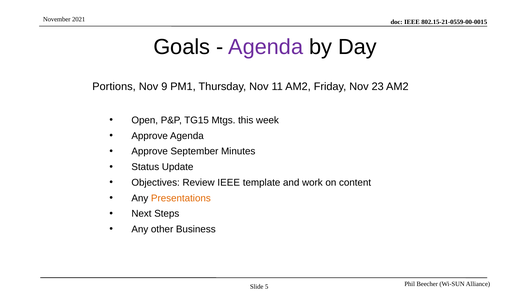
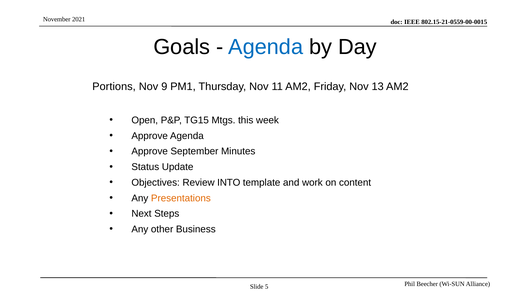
Agenda colour: purple -> blue (266, 47)
23: 23 -> 13 (378, 87)
Review IEEE: IEEE -> INTO (229, 182)
